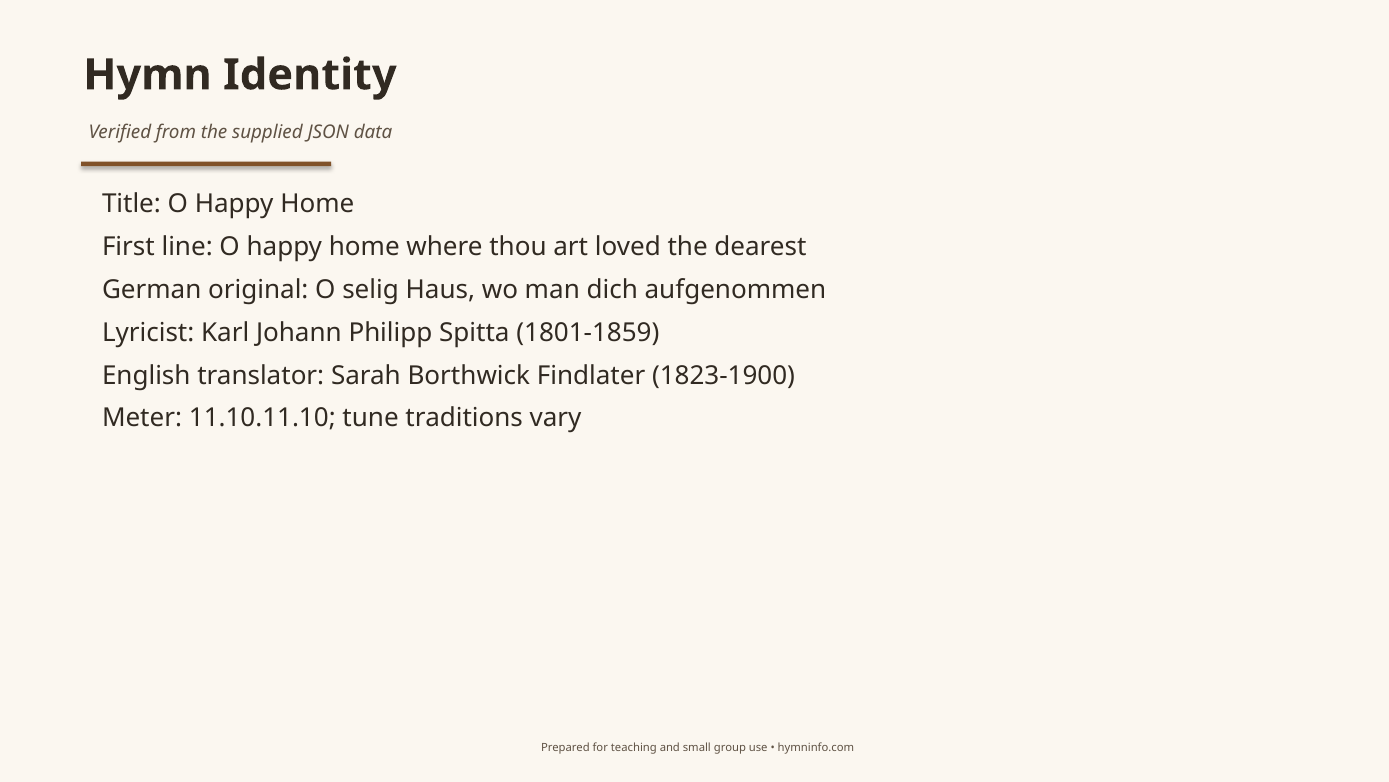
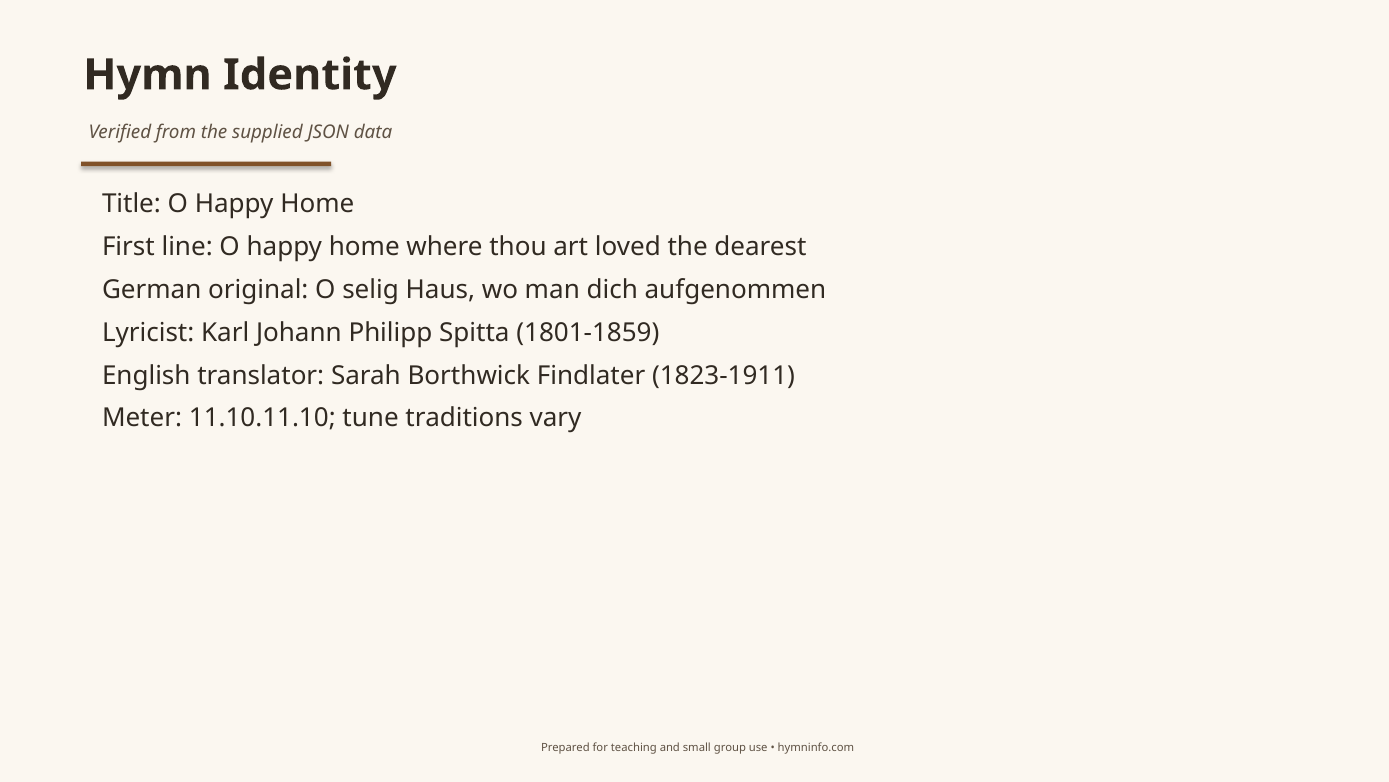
1823-1900: 1823-1900 -> 1823-1911 (724, 375)
